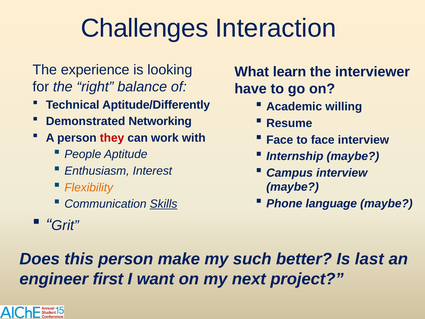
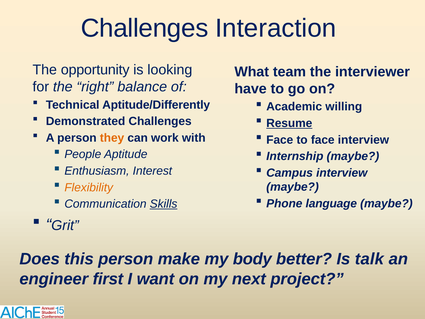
experience: experience -> opportunity (95, 70)
learn: learn -> team (289, 72)
Demonstrated Networking: Networking -> Challenges (160, 121)
Resume underline: none -> present (289, 123)
they colour: red -> orange (112, 138)
such: such -> body (252, 259)
last: last -> talk (369, 259)
